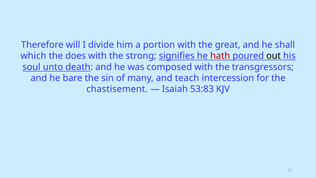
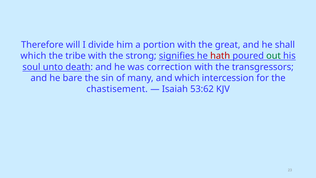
does: does -> tribe (76, 56)
out colour: black -> green (274, 56)
composed: composed -> correction (169, 67)
and teach: teach -> which (187, 78)
53:83: 53:83 -> 53:62 (202, 89)
